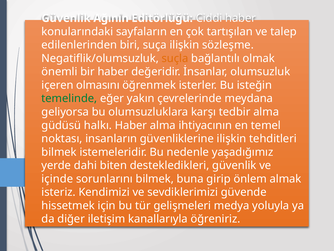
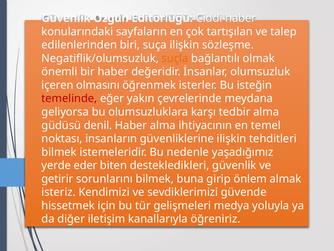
Ağının: Ağının -> Özgün (111, 18)
temelinde colour: green -> red (69, 98)
halkı: halkı -> denil (98, 125)
dahi: dahi -> eder (86, 165)
içinde: içinde -> getirir (57, 179)
